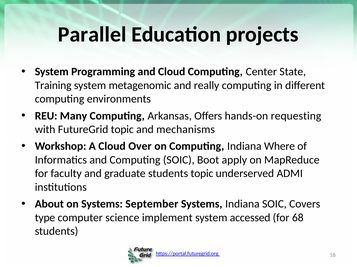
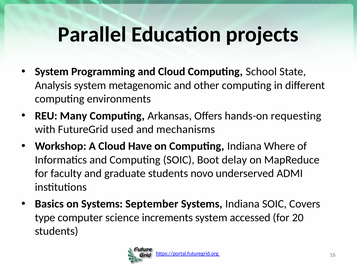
Center: Center -> School (261, 72)
Training: Training -> Analysis (53, 86)
really: really -> other (207, 86)
FutureGrid topic: topic -> used (122, 130)
Over: Over -> Have (140, 147)
apply: apply -> delay (234, 160)
students topic: topic -> novo (202, 174)
About: About -> Basics (49, 205)
implement: implement -> increments (167, 218)
68: 68 -> 20 (298, 218)
